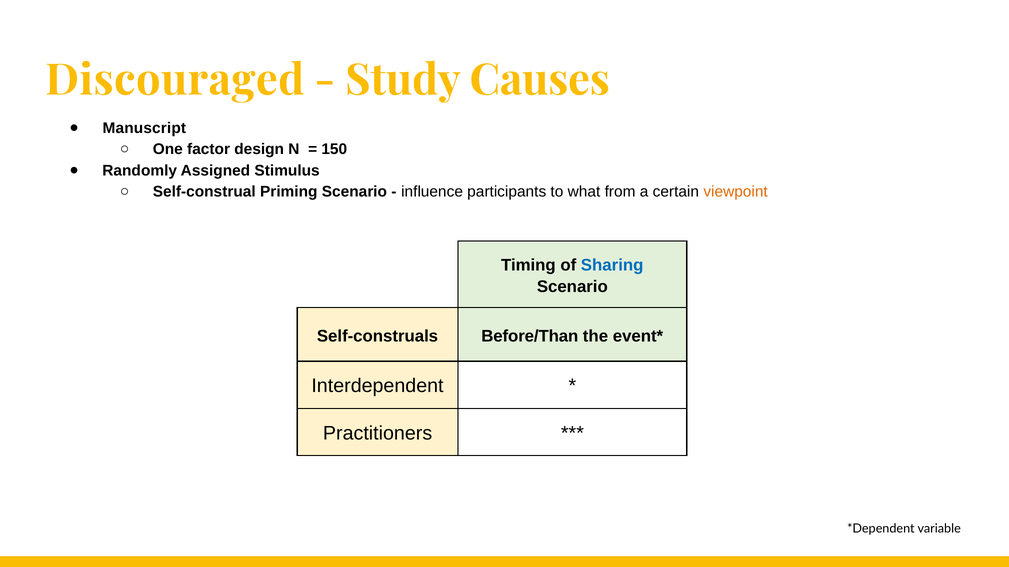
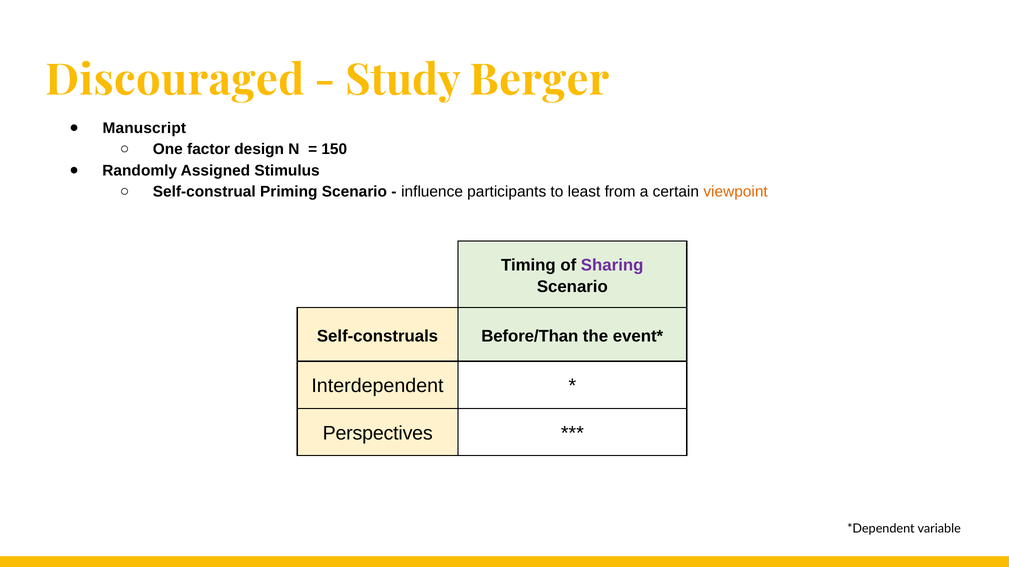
Causes: Causes -> Berger (539, 80)
what: what -> least (584, 192)
Sharing colour: blue -> purple (612, 265)
Practitioners: Practitioners -> Perspectives (378, 434)
